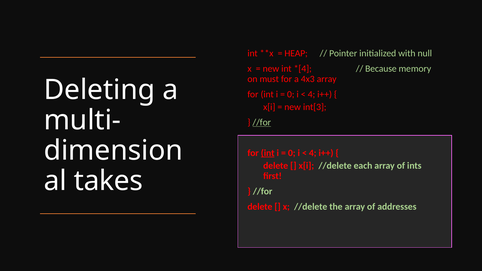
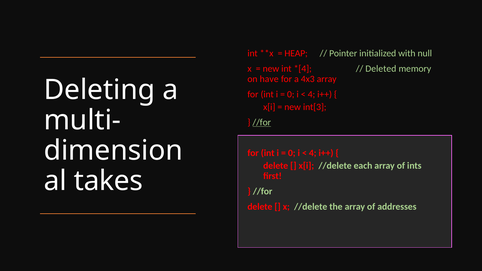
Because: Because -> Deleted (381, 69)
must: must -> have (269, 79)
int underline: present -> none (268, 153)
